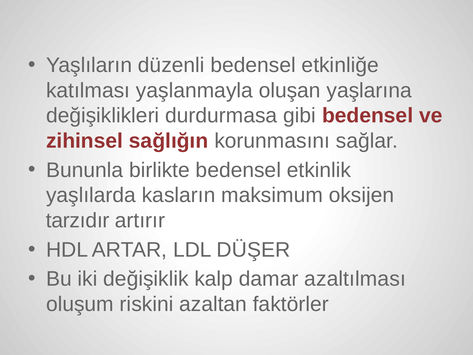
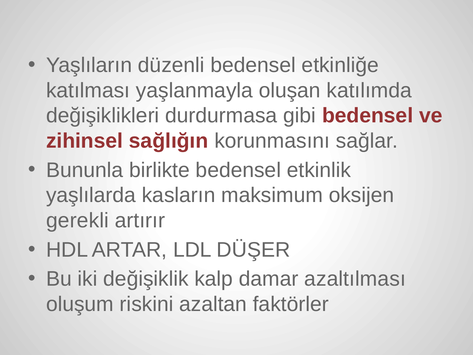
yaşlarına: yaşlarına -> katılımda (369, 90)
tarzıdır: tarzıdır -> gerekli (77, 220)
